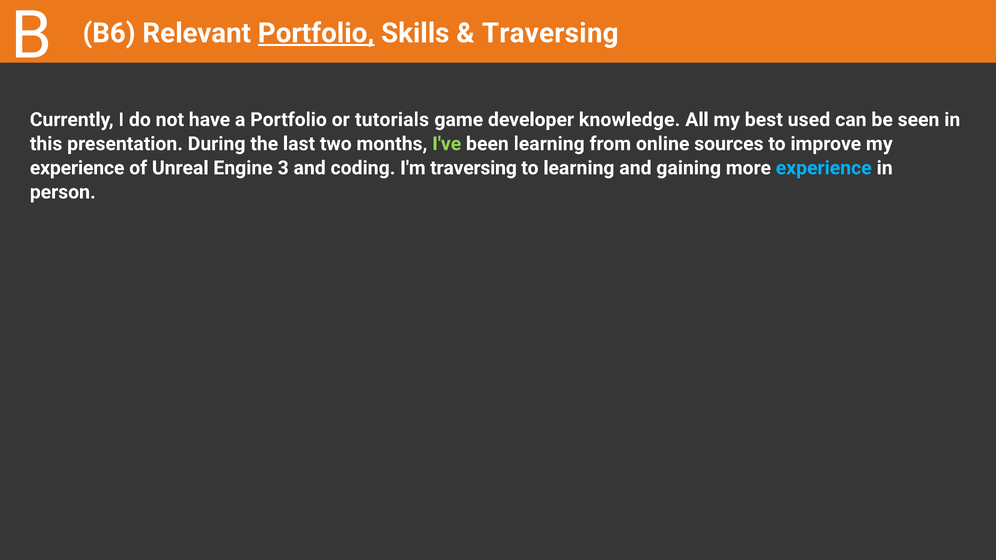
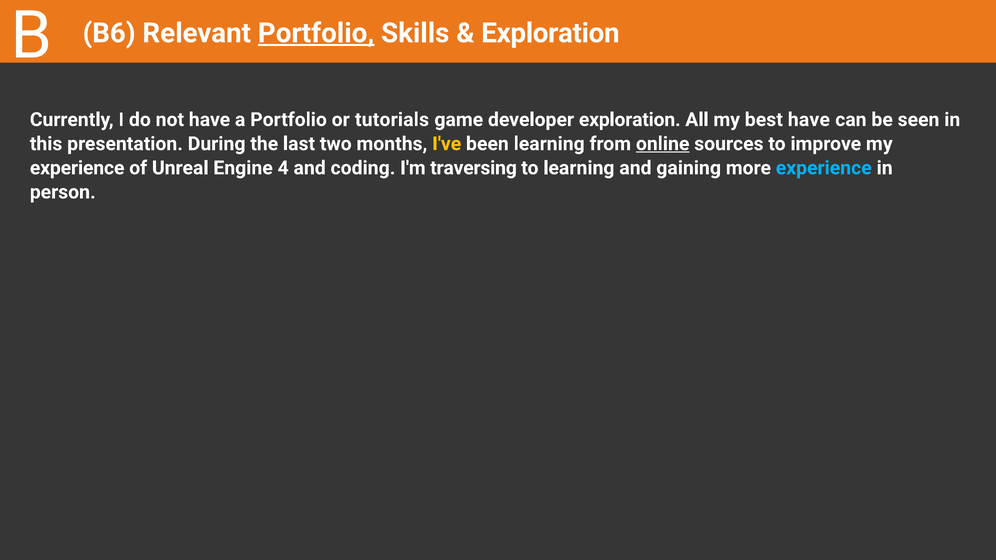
Traversing: Traversing -> Exploration (550, 33)
developer knowledge: knowledge -> exploration (630, 120)
best used: used -> have (809, 120)
I've colour: light green -> yellow (447, 144)
online underline: none -> present (663, 144)
3: 3 -> 4 (283, 168)
